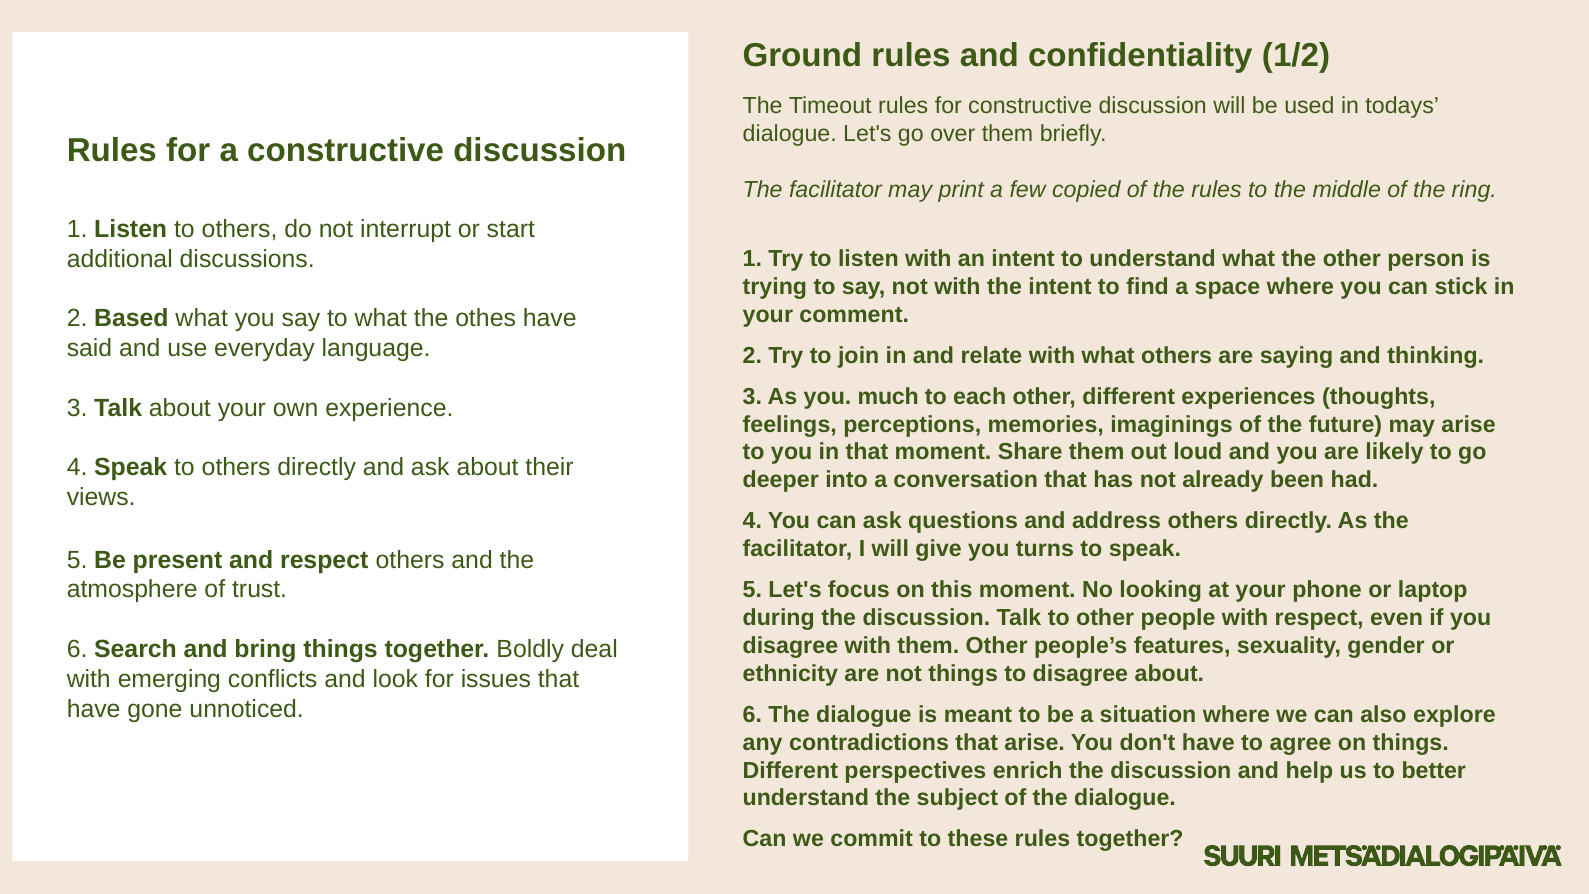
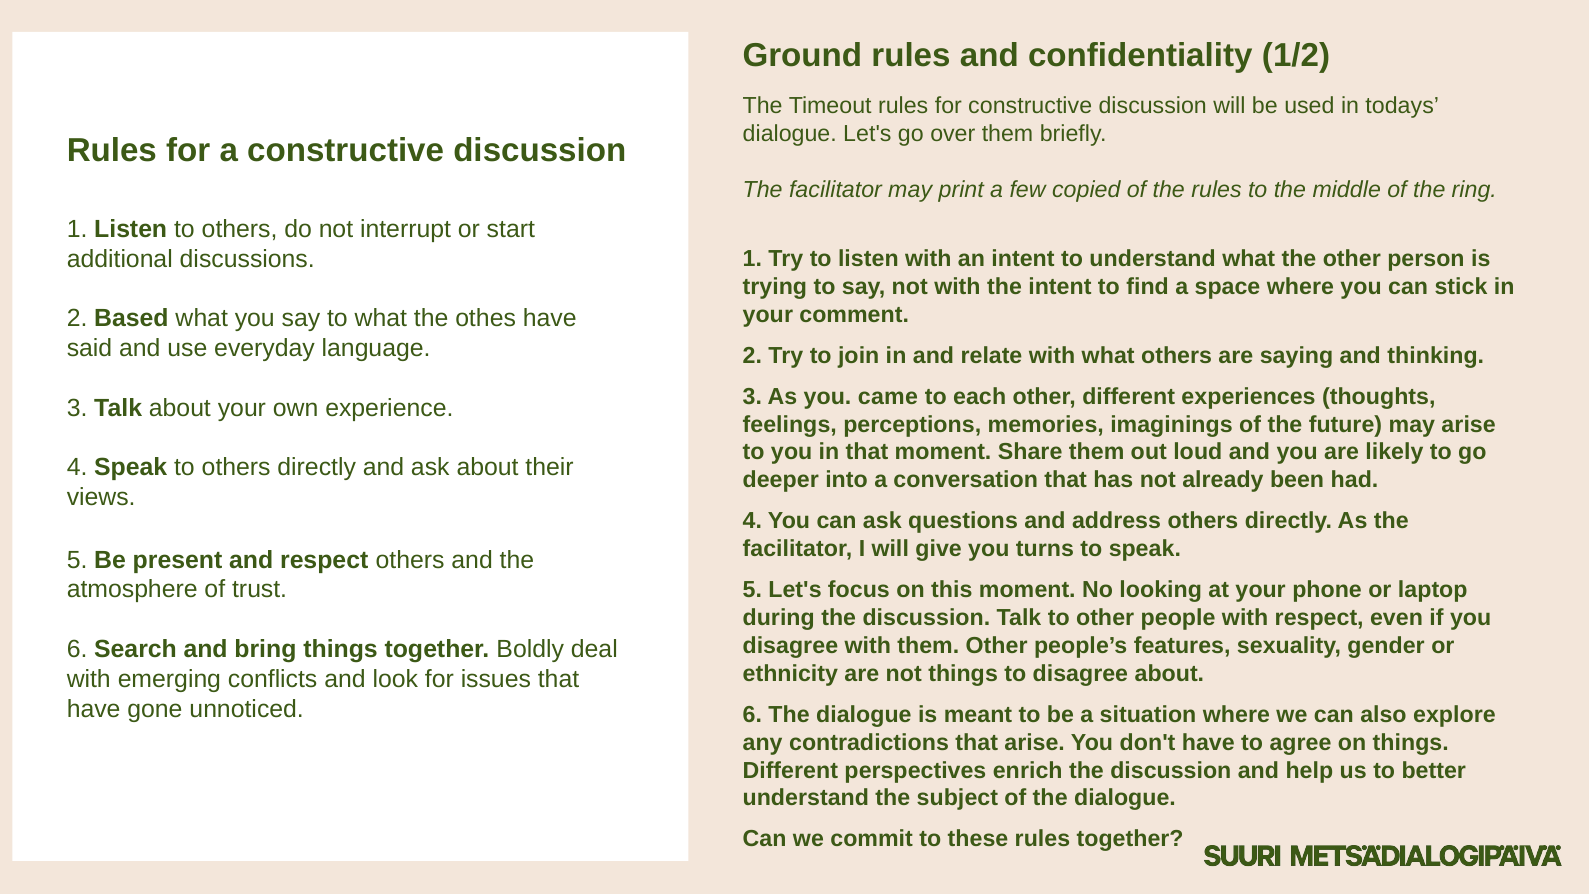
much: much -> came (888, 397)
